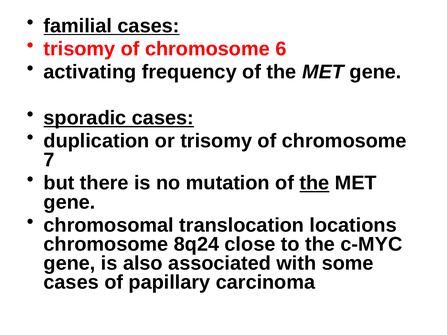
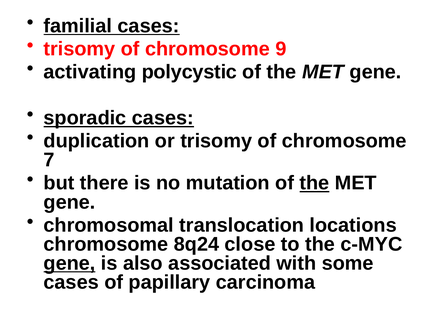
6: 6 -> 9 (281, 49)
frequency: frequency -> polycystic (189, 72)
gene underline: none -> present (70, 264)
